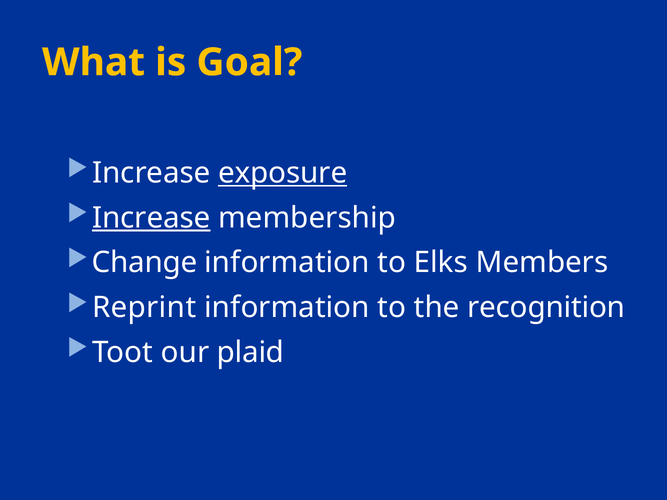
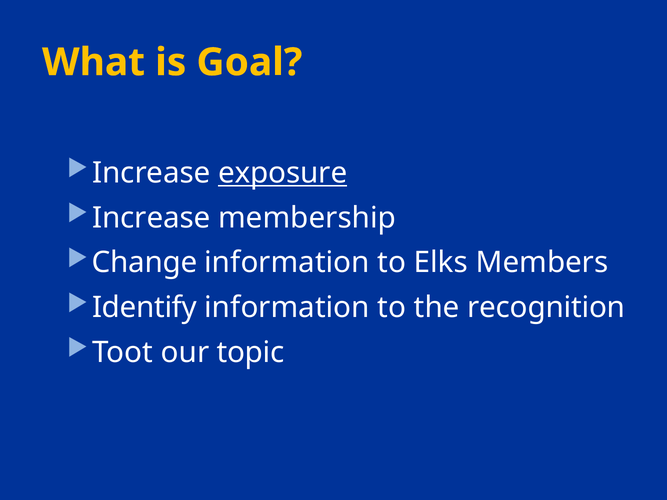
Increase underline: present -> none (151, 218)
Reprint: Reprint -> Identify (145, 308)
plaid: plaid -> topic (251, 352)
